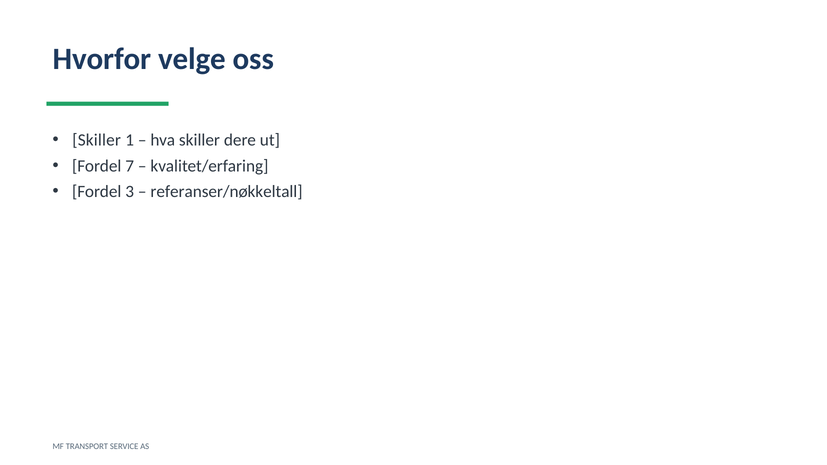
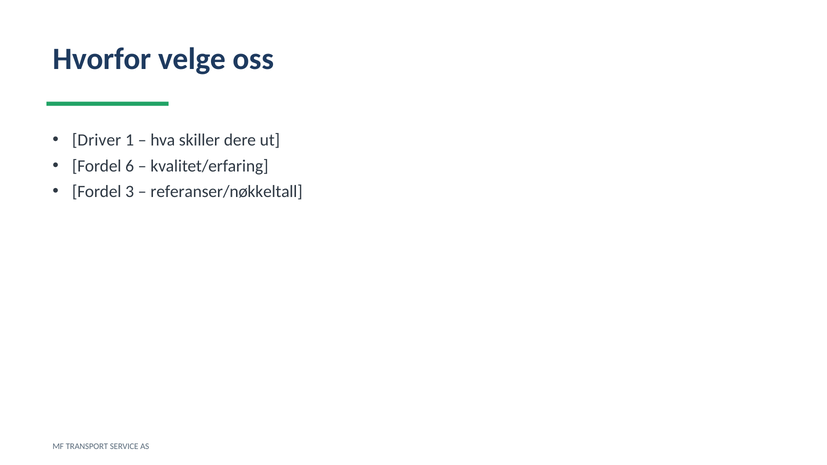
Skiller: Skiller -> Driver (97, 140)
7: 7 -> 6 (130, 166)
